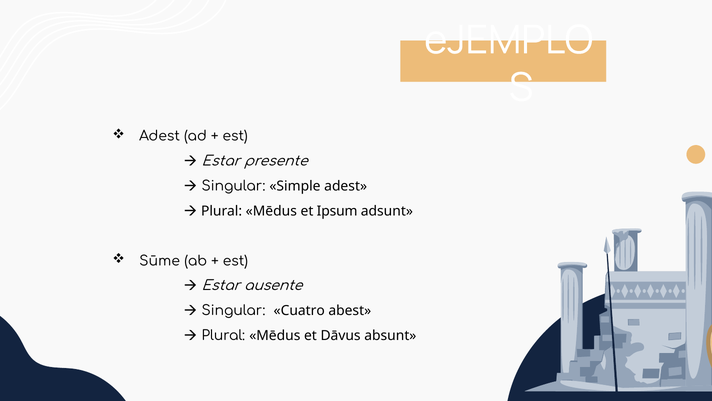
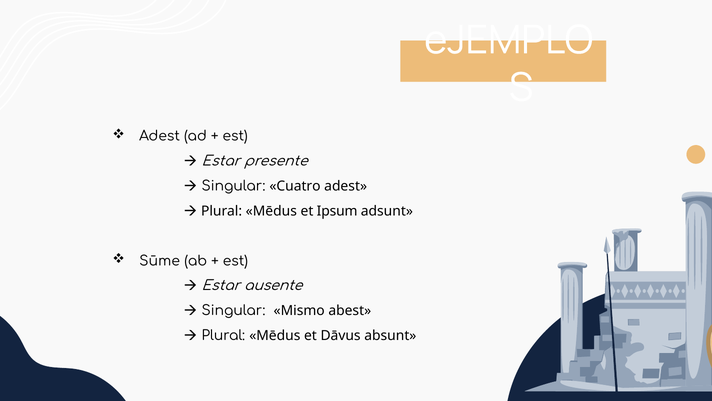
Simple: Simple -> Cuatro (295, 186)
Cuatro: Cuatro -> Mismo (299, 310)
